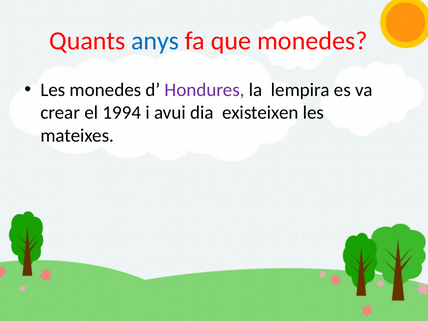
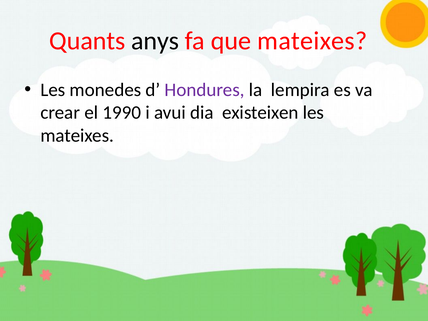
anys colour: blue -> black (155, 41)
que monedes: monedes -> mateixes (312, 41)
1994: 1994 -> 1990 (122, 113)
